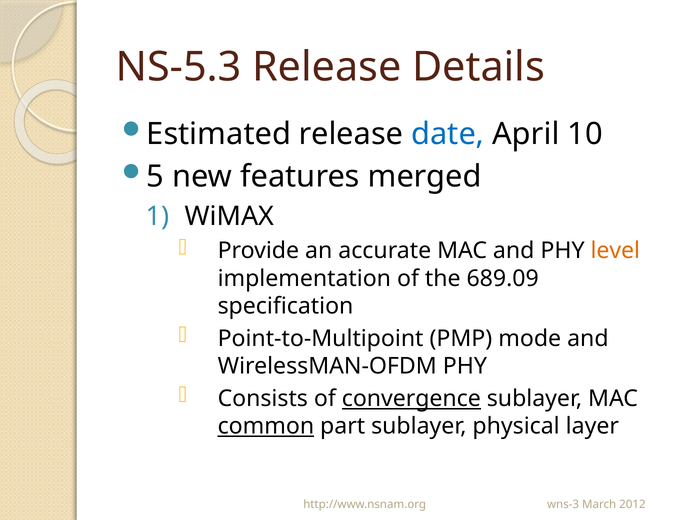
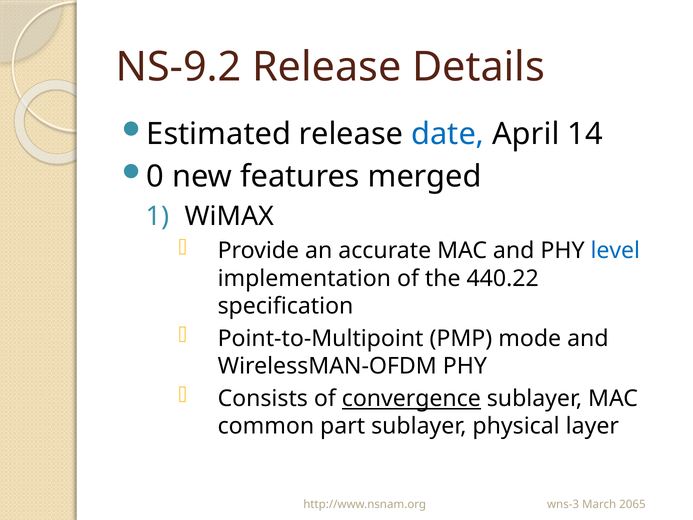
NS-5.3: NS-5.3 -> NS-9.2 (179, 67)
10: 10 -> 14 (585, 134)
5: 5 -> 0 (155, 177)
level colour: orange -> blue (615, 251)
689.09: 689.09 -> 440.22 (503, 278)
common underline: present -> none (266, 426)
2012: 2012 -> 2065 (632, 504)
